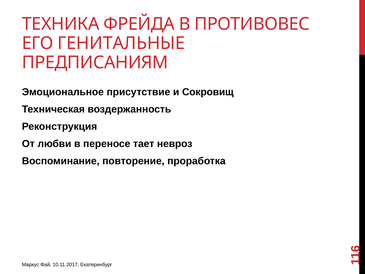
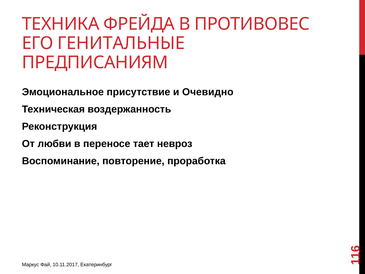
Сокровищ: Сокровищ -> Очевидно (208, 92)
